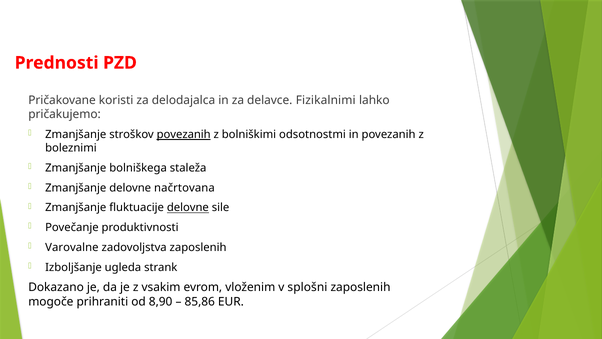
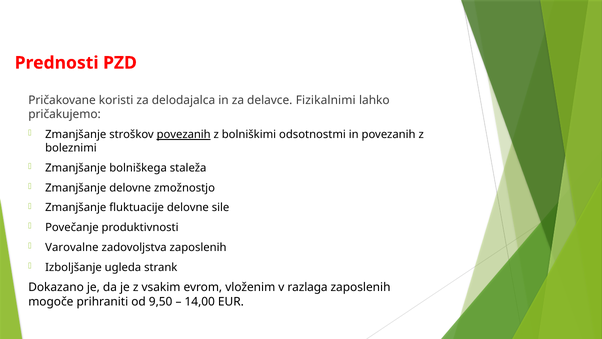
načrtovana: načrtovana -> zmožnostjo (185, 188)
delovne underline: present -> none (188, 208)
splošni: splošni -> razlaga (308, 287)
8,90: 8,90 -> 9,50 (161, 302)
85,86: 85,86 -> 14,00 (200, 302)
